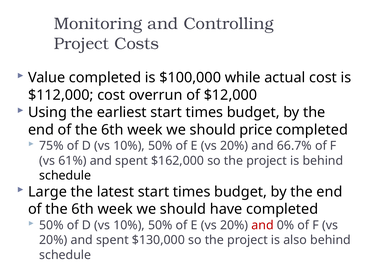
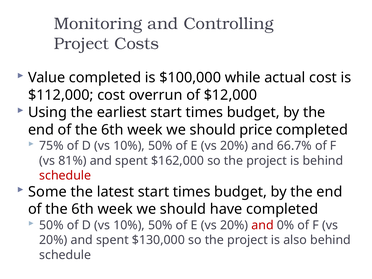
61%: 61% -> 81% (72, 161)
schedule colour: black -> red (65, 176)
Large: Large -> Some (47, 192)
